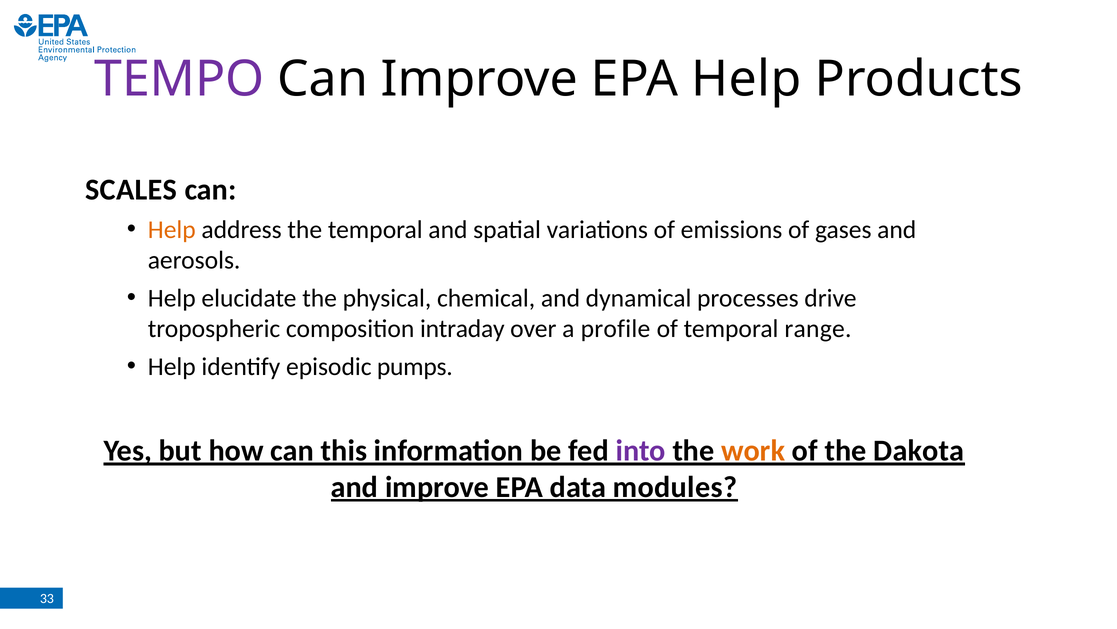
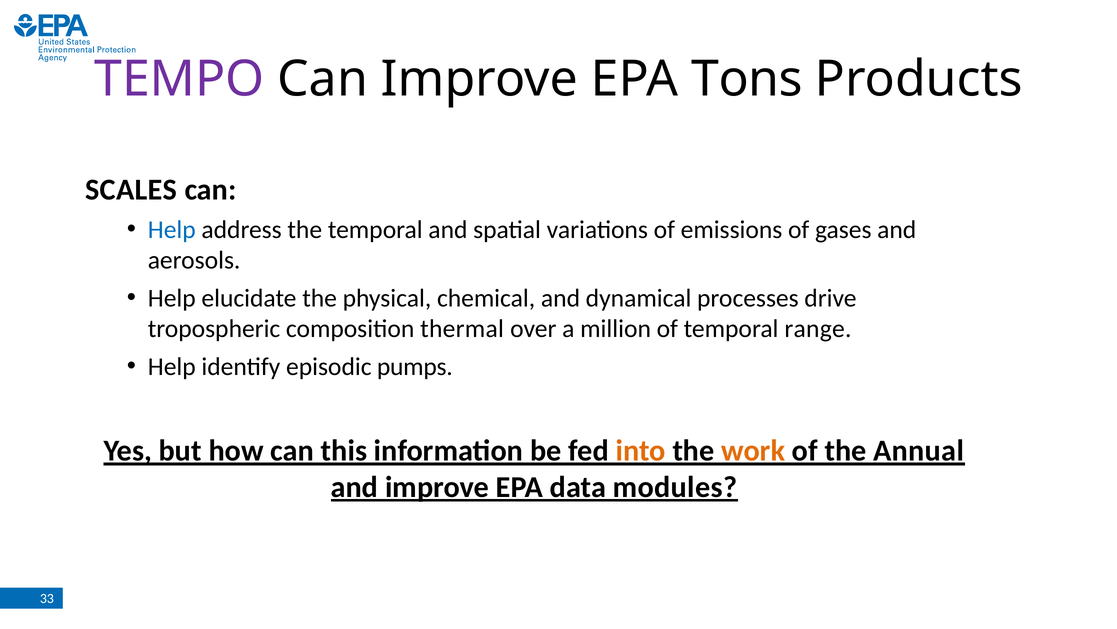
EPA Help: Help -> Tons (747, 79)
Help colour: orange -> blue (172, 230)
intraday: intraday -> thermal (462, 329)
profile: profile -> million (616, 329)
into colour: purple -> orange (641, 450)
Dakota: Dakota -> Annual (919, 450)
